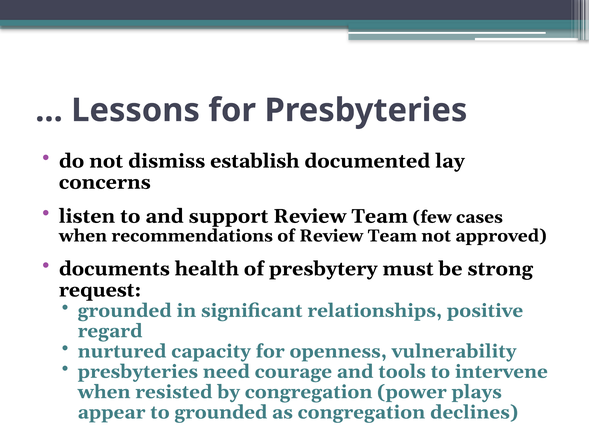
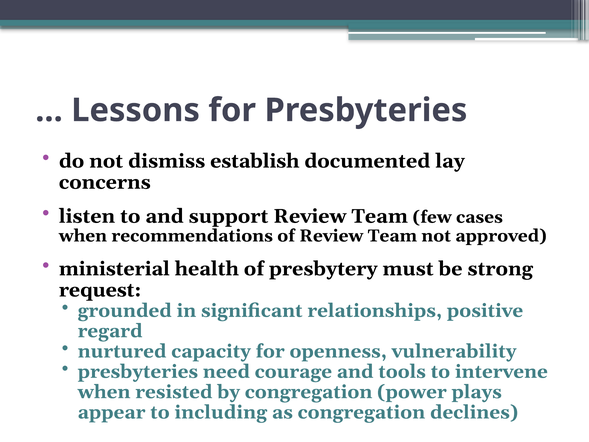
documents: documents -> ministerial (114, 269)
to grounded: grounded -> including (221, 412)
